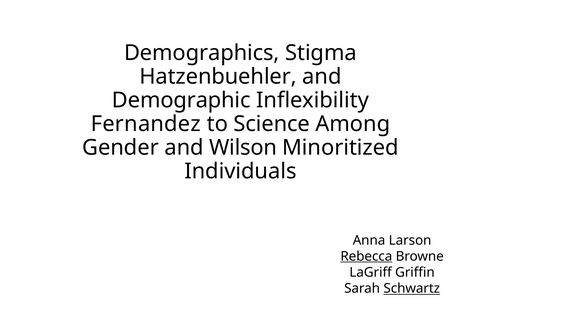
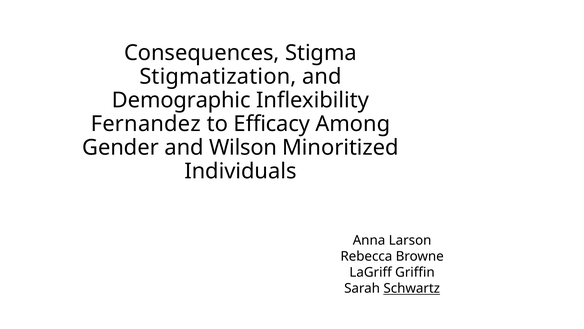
Demographics: Demographics -> Consequences (202, 53)
Hatzenbuehler: Hatzenbuehler -> Stigmatization (218, 76)
Science: Science -> Efficacy (272, 124)
Rebecca underline: present -> none (366, 256)
